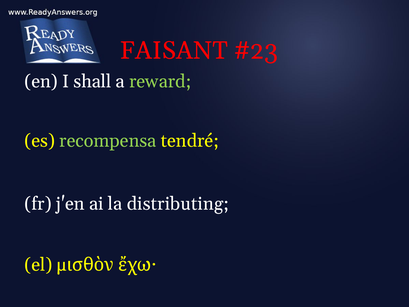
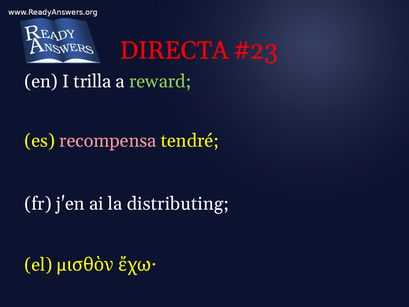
FAISANT: FAISANT -> DIRECTA (174, 50)
shall: shall -> trilla (92, 81)
recompensa colour: light green -> pink (108, 141)
